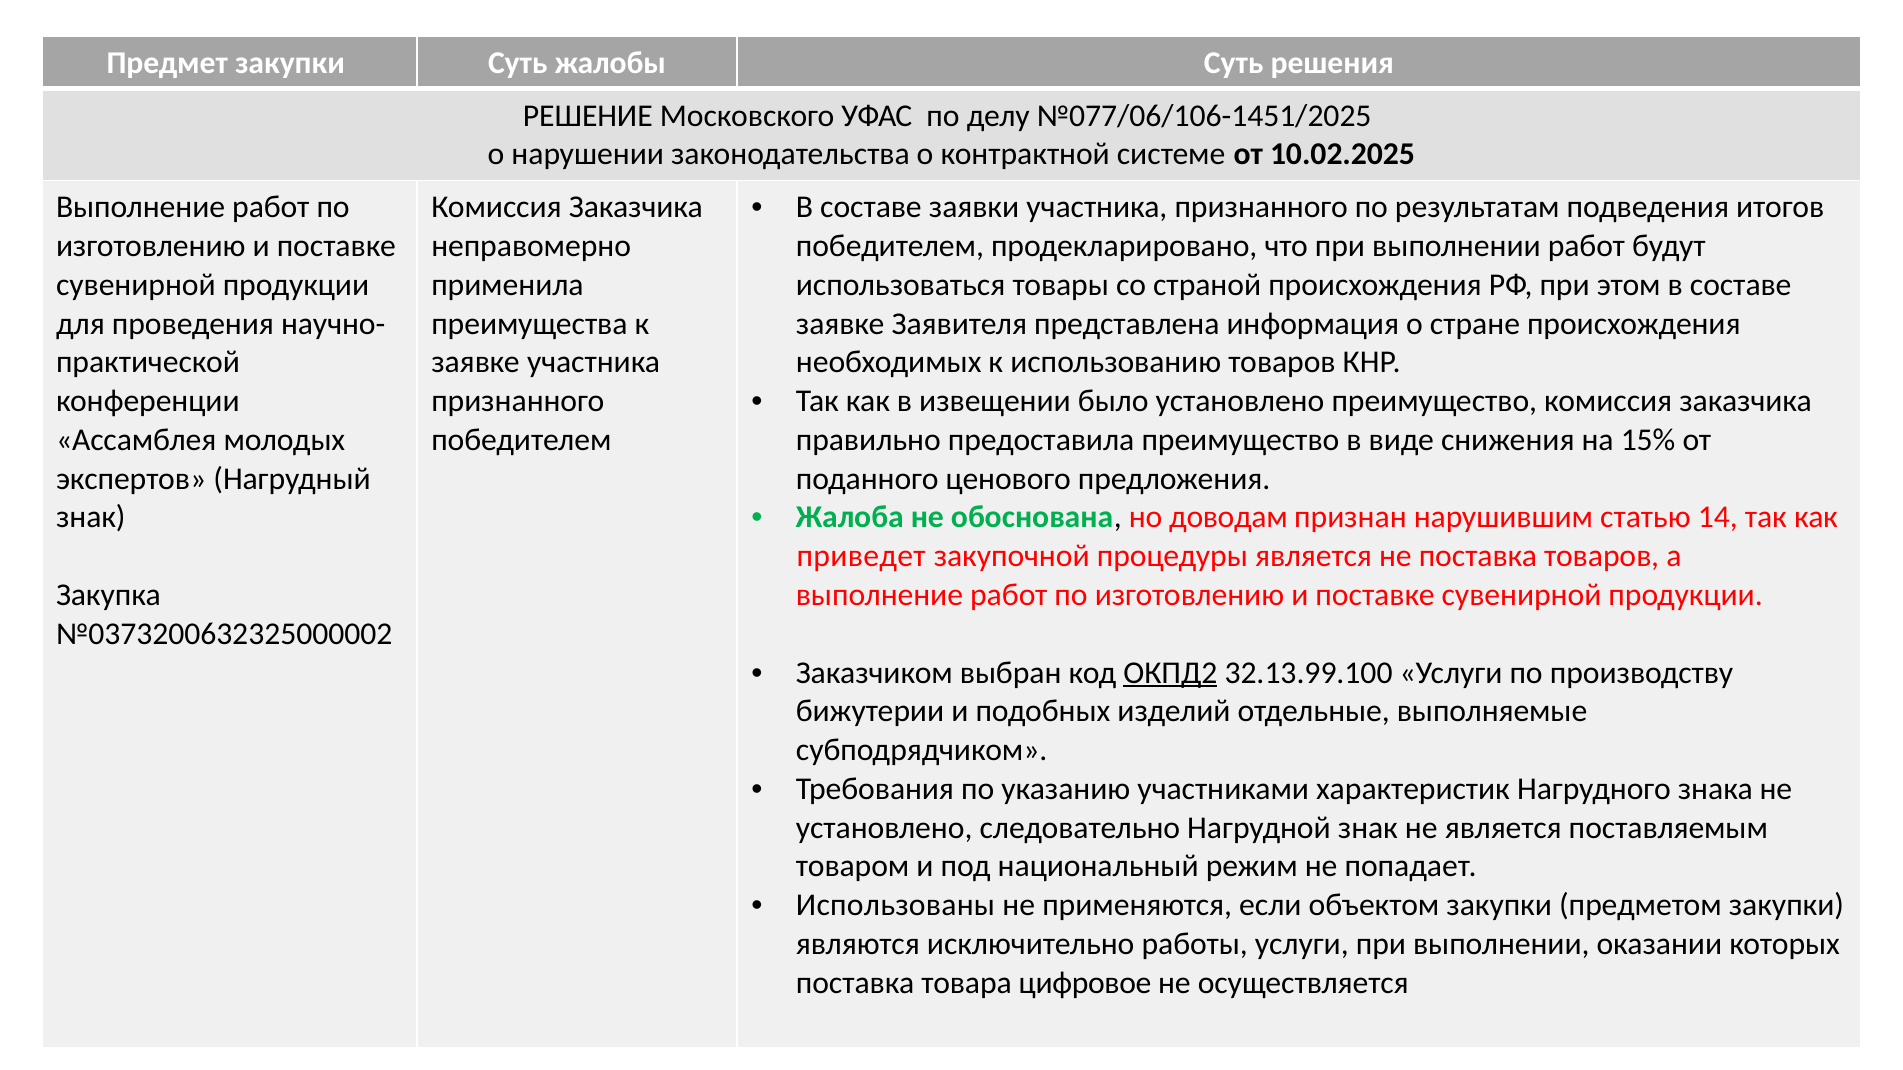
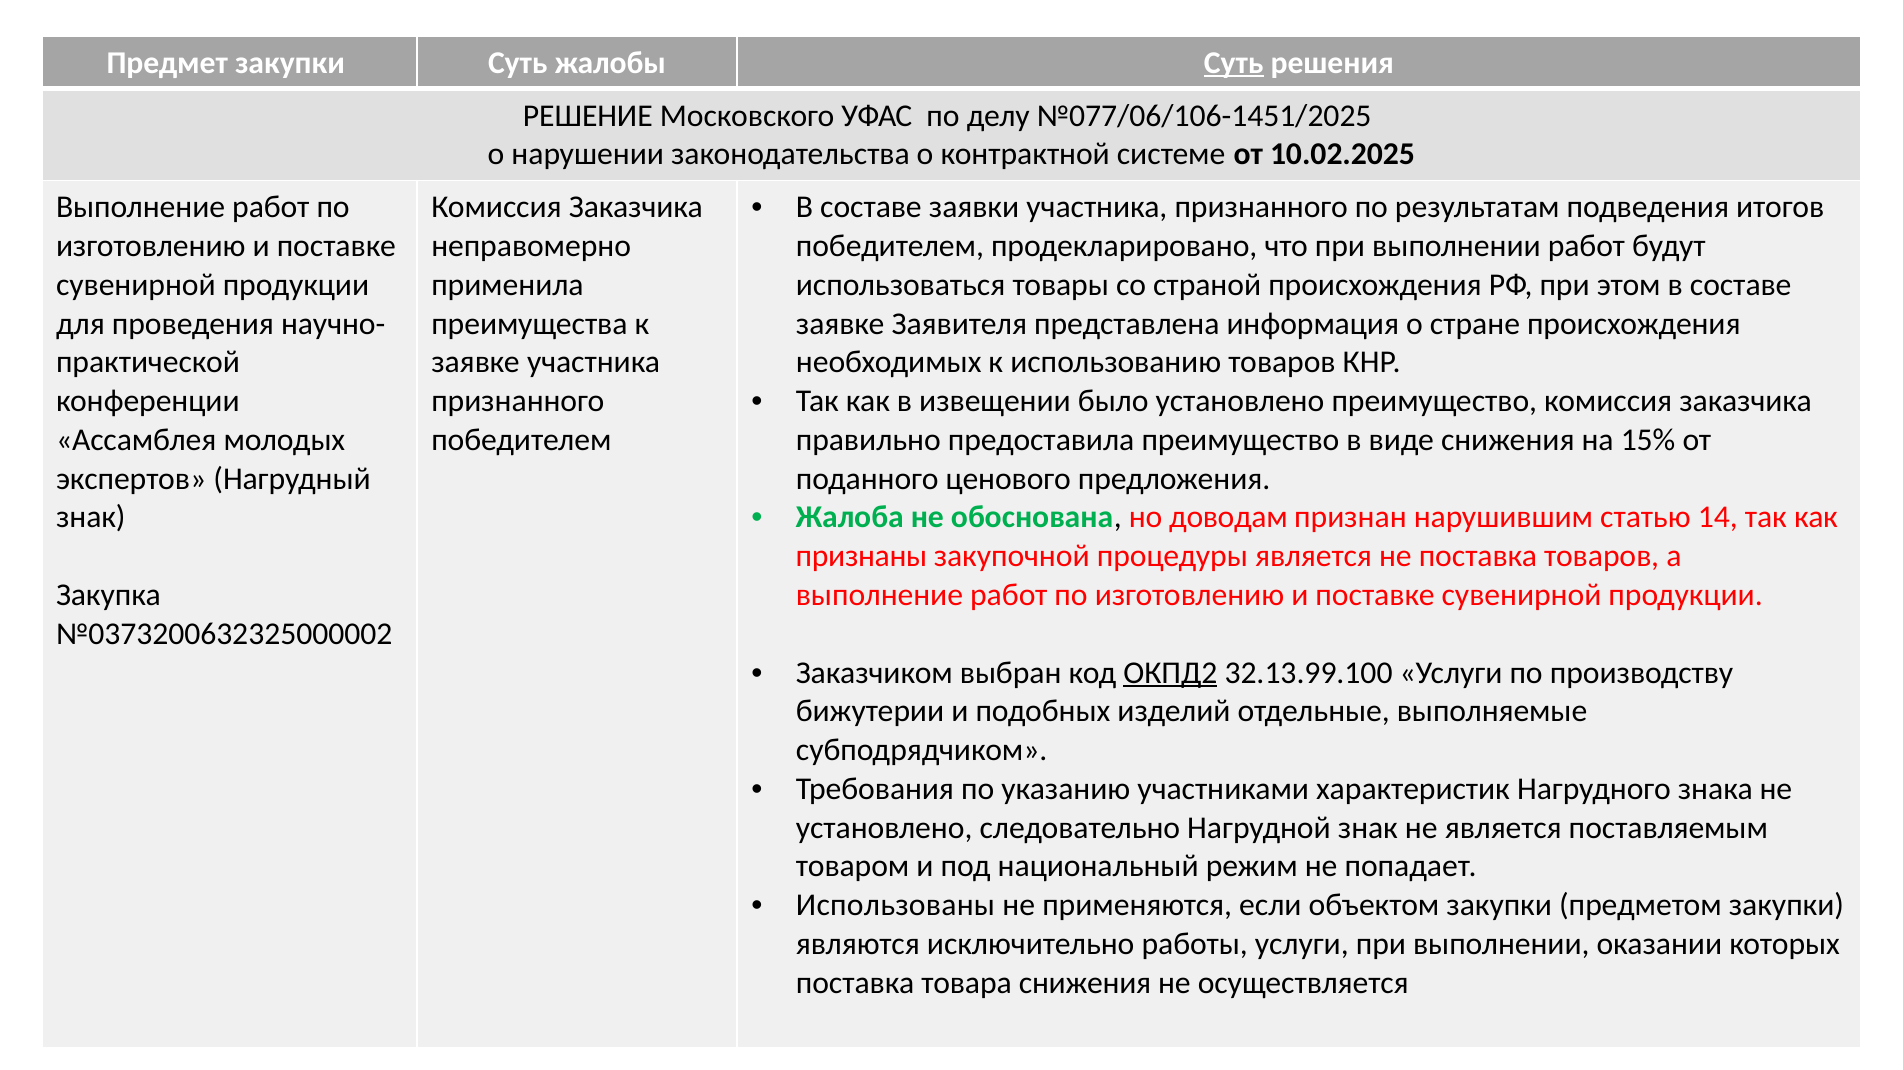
Суть underline: none -> present (1234, 63)
приведет: приведет -> признаны (861, 557)
товара цифровое: цифровое -> снижения (1085, 983)
